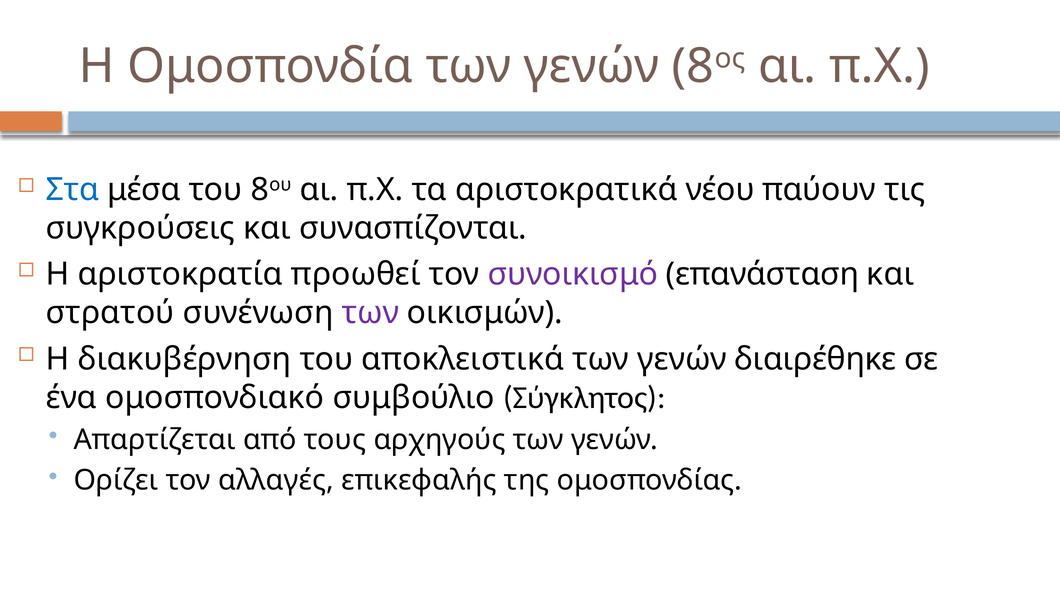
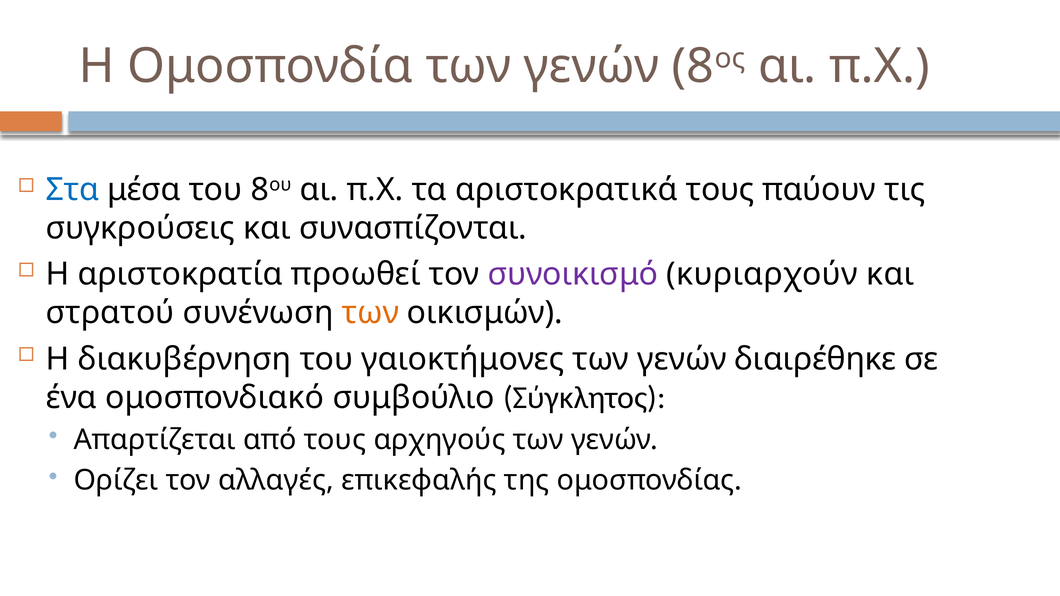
αριστοκρατικά νέου: νέου -> τους (720, 190)
επανάσταση: επανάσταση -> κυριαρχούν (762, 274)
των colour: purple -> orange (370, 313)
αποκλειστικά: αποκλειστικά -> γαιοκτήμονες (463, 359)
